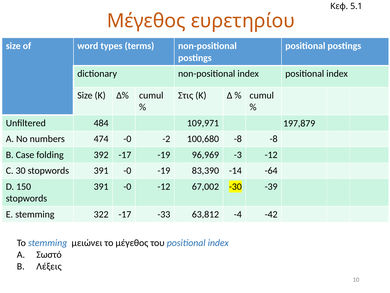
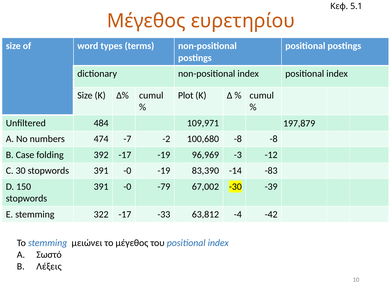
Στις: Στις -> Plot (186, 95)
474 -0: -0 -> -7 (127, 139)
-64: -64 -> -83 (271, 170)
-0 -12: -12 -> -79 (164, 186)
